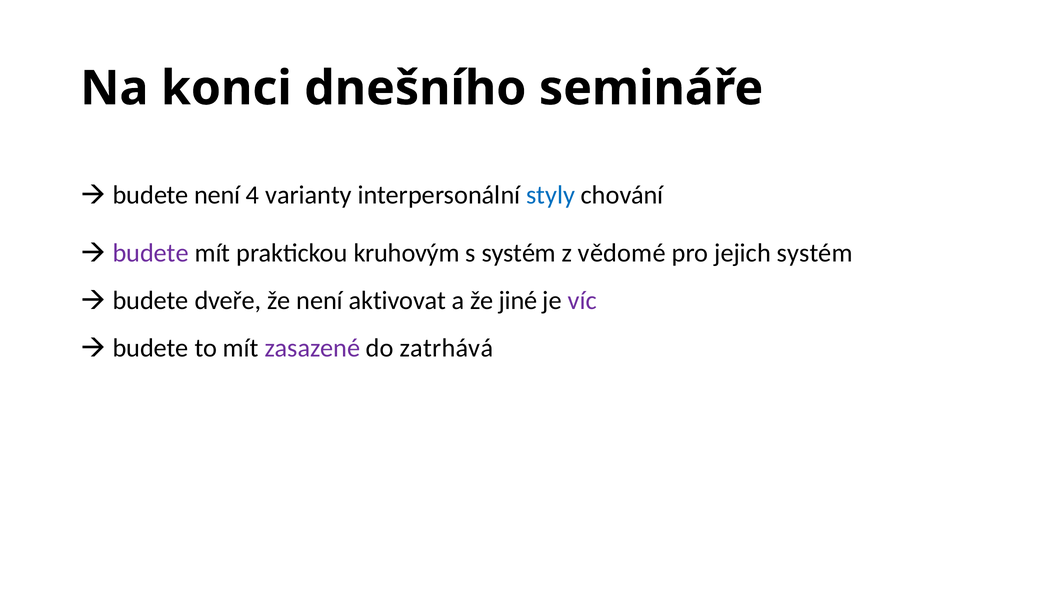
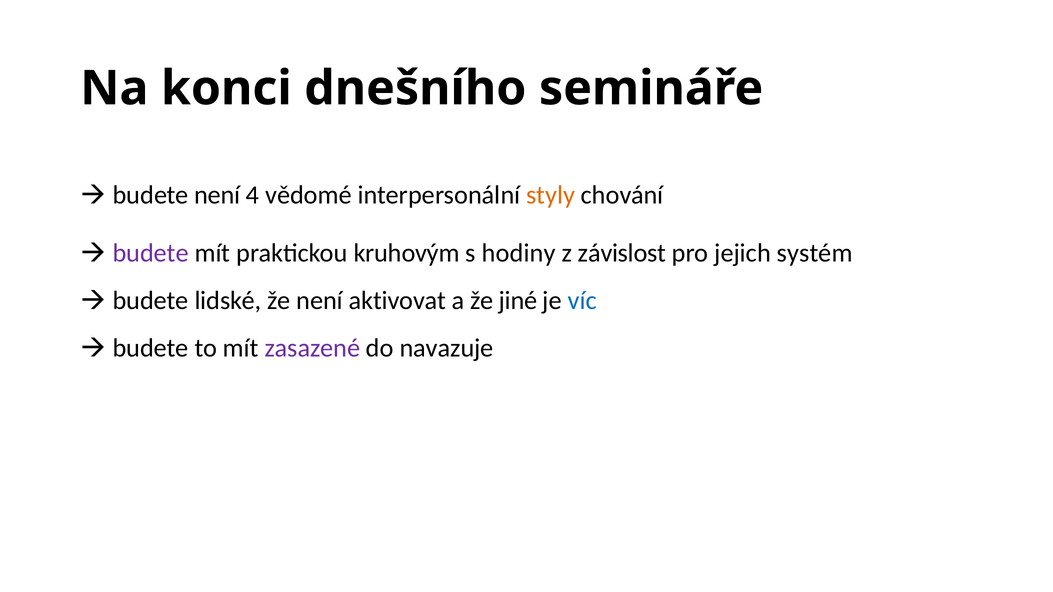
varianty: varianty -> vědomé (309, 195)
styly colour: blue -> orange (551, 195)
s systém: systém -> hodiny (519, 253)
vědomé: vědomé -> závislost (622, 253)
dveře: dveře -> lidské (228, 301)
víc colour: purple -> blue (582, 301)
zatrhává: zatrhává -> navazuje (447, 348)
